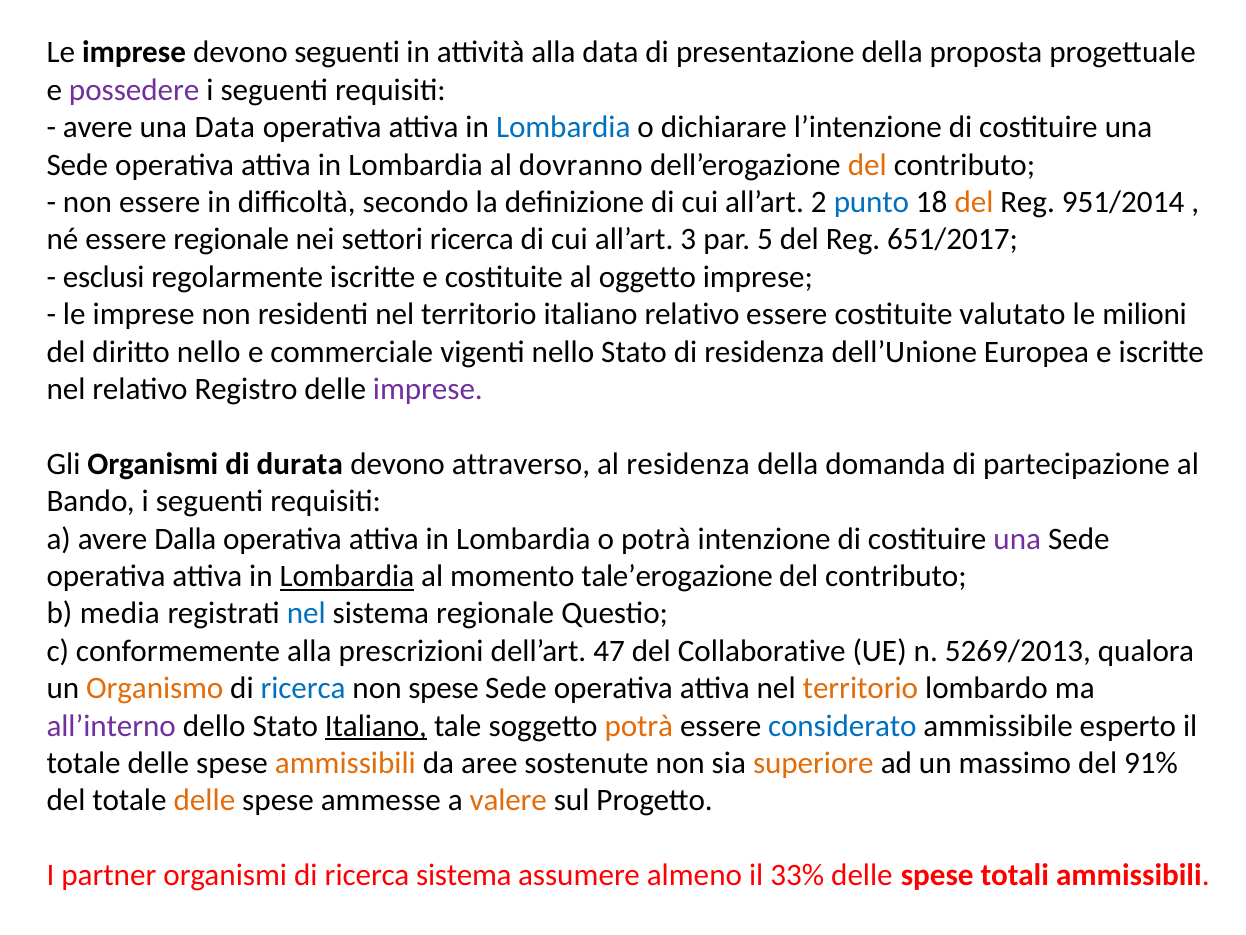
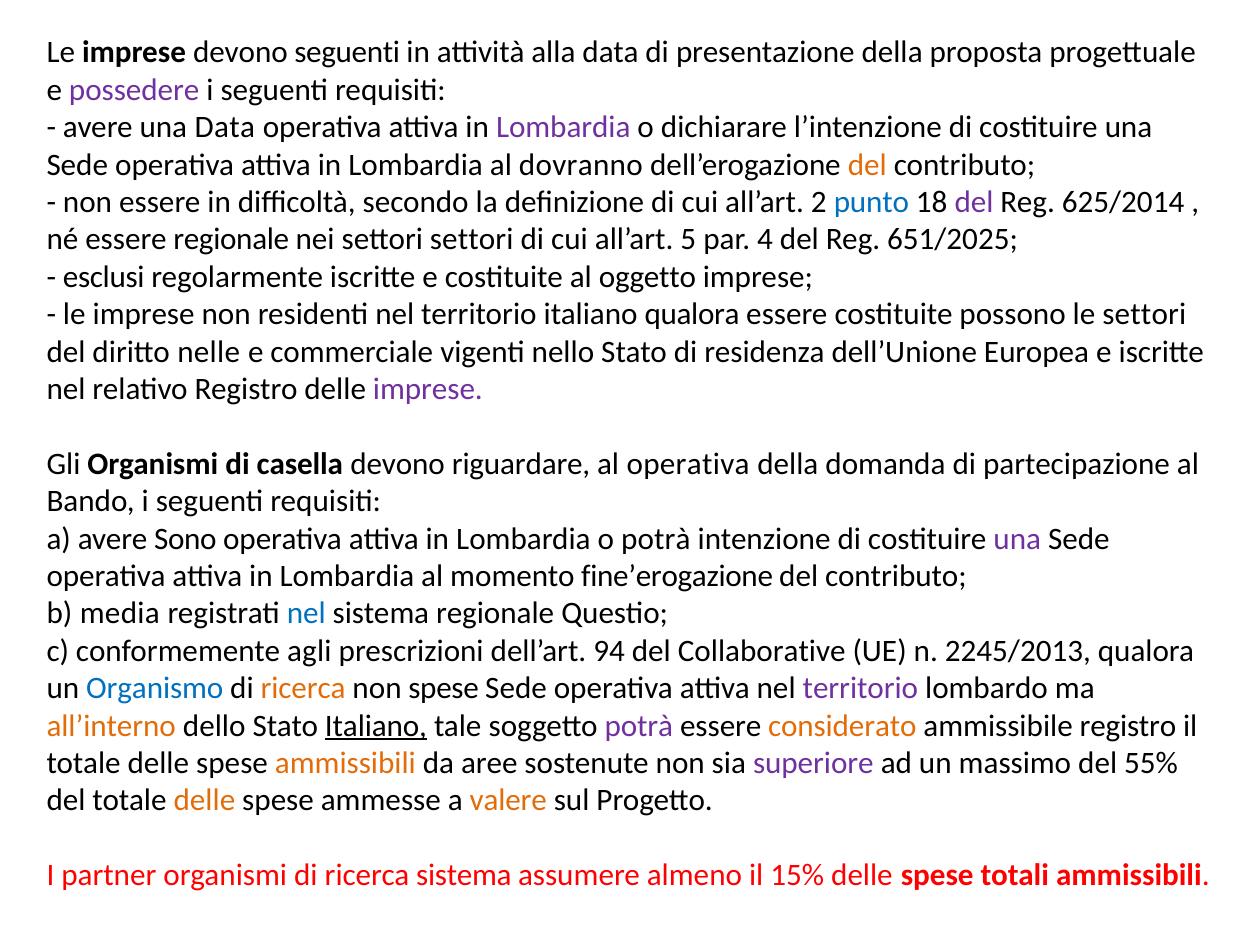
Lombardia colour: blue -> purple (563, 127)
del colour: orange -> purple (974, 202)
951/2014: 951/2014 -> 625/2014 (1123, 202)
settori ricerca: ricerca -> settori (472, 240)
3: 3 -> 5 (688, 240)
5: 5 -> 4 (765, 240)
651/2017: 651/2017 -> 651/2025 (953, 240)
italiano relativo: relativo -> qualora (692, 314)
valutato: valutato -> possono (1013, 314)
le milioni: milioni -> settori (1144, 314)
diritto nello: nello -> nelle (209, 352)
durata: durata -> casella (300, 464)
attraverso: attraverso -> riguardare (521, 464)
al residenza: residenza -> operativa (688, 464)
Dalla: Dalla -> Sono (185, 539)
Lombardia underline: present -> none (347, 576)
tale’erogazione: tale’erogazione -> fine’erogazione (677, 576)
conformemente alla: alla -> agli (309, 651)
47: 47 -> 94 (609, 651)
5269/2013: 5269/2013 -> 2245/2013 (1018, 651)
Organismo colour: orange -> blue (155, 688)
ricerca colour: blue -> orange (303, 688)
territorio colour: orange -> purple (860, 688)
all’interno colour: purple -> orange (111, 725)
potrà colour: orange -> purple (639, 725)
considerato colour: blue -> orange (842, 725)
ammissibile esperto: esperto -> registro (1128, 725)
superiore colour: orange -> purple (813, 763)
91%: 91% -> 55% (1151, 763)
33%: 33% -> 15% (797, 875)
